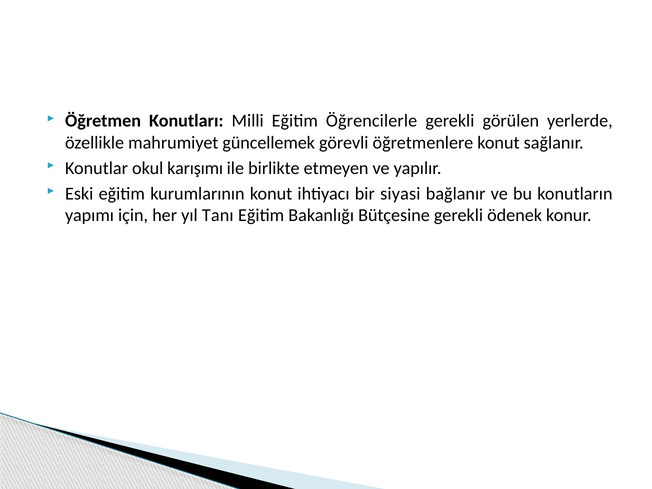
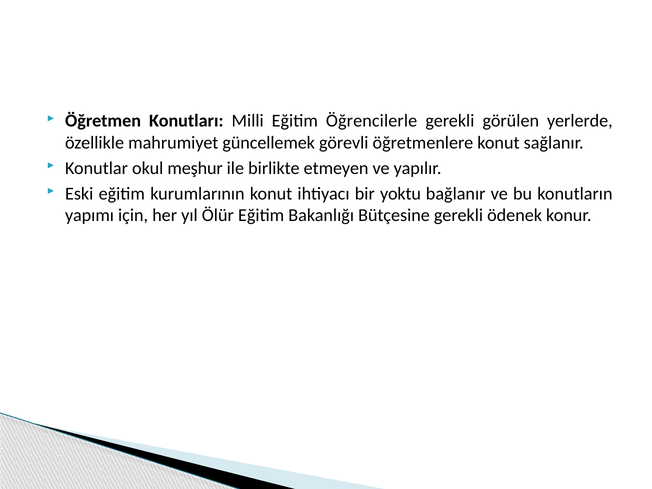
karışımı: karışımı -> meşhur (195, 168)
siyasi: siyasi -> yoktu (400, 194)
Tanı: Tanı -> Ölür (218, 215)
